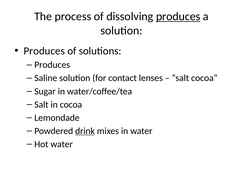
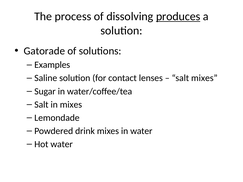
Produces: Produces -> Gatorade (44, 51)
Produces: Produces -> Examples (52, 65)
salt cocoa: cocoa -> mixes (204, 78)
in cocoa: cocoa -> mixes (71, 105)
drink underline: present -> none (85, 131)
